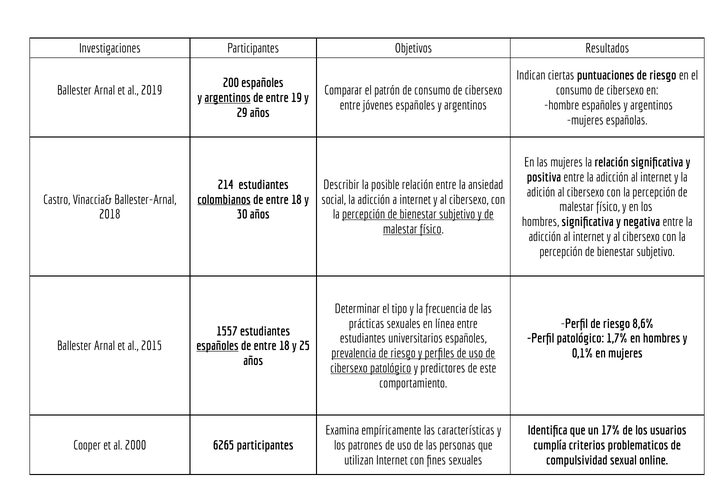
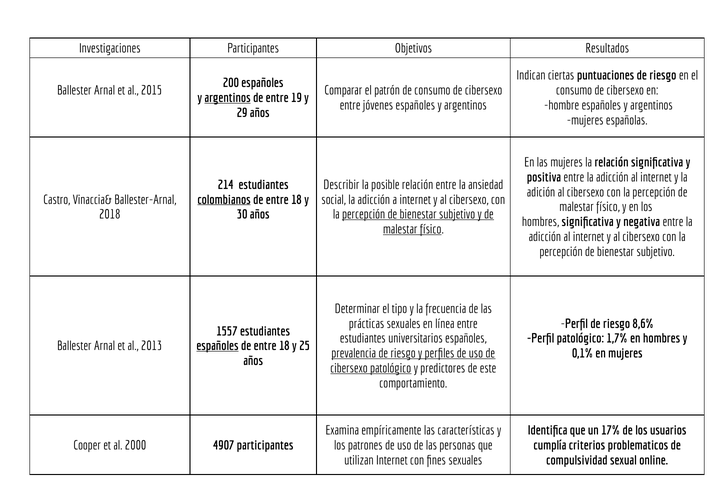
2019: 2019 -> 2015 (152, 91)
2015: 2015 -> 2013 (152, 346)
6265: 6265 -> 4907 (224, 446)
